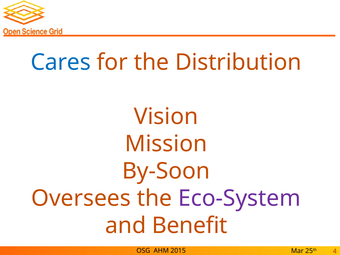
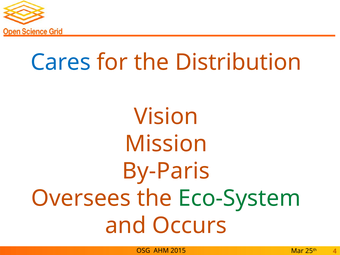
By-Soon: By-Soon -> By-Paris (166, 171)
Eco-System colour: purple -> green (239, 198)
Benefit: Benefit -> Occurs (190, 226)
